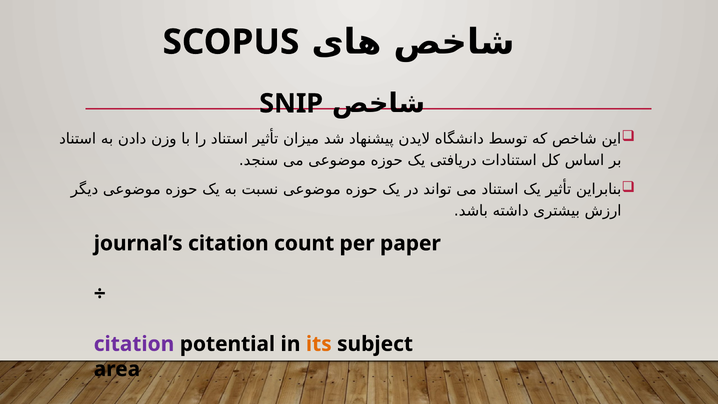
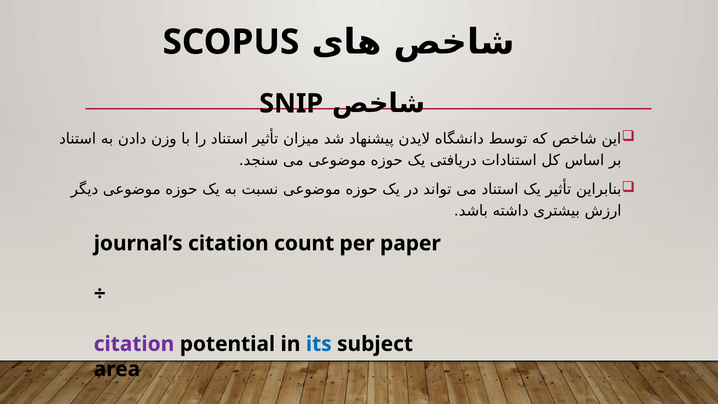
its colour: orange -> blue (319, 344)
